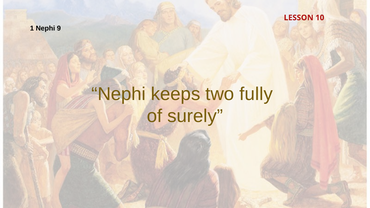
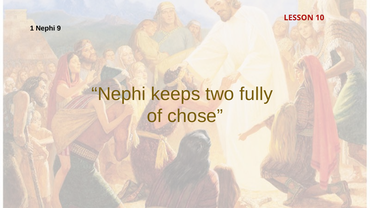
surely: surely -> chose (195, 116)
